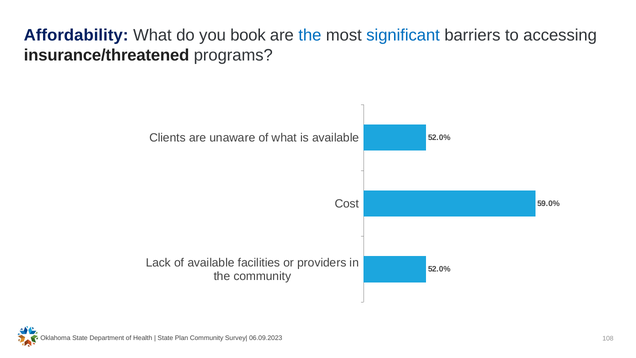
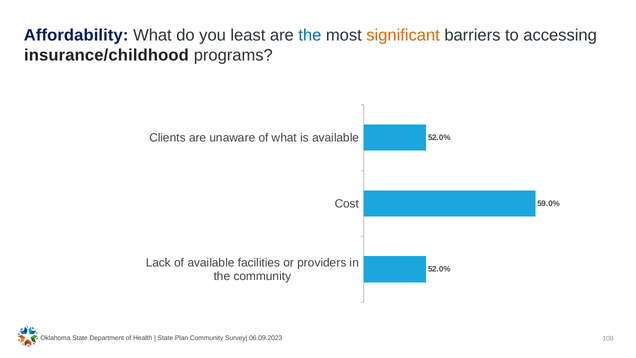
book: book -> least (248, 35)
significant colour: blue -> orange (403, 35)
insurance/threatened: insurance/threatened -> insurance/childhood (106, 55)
